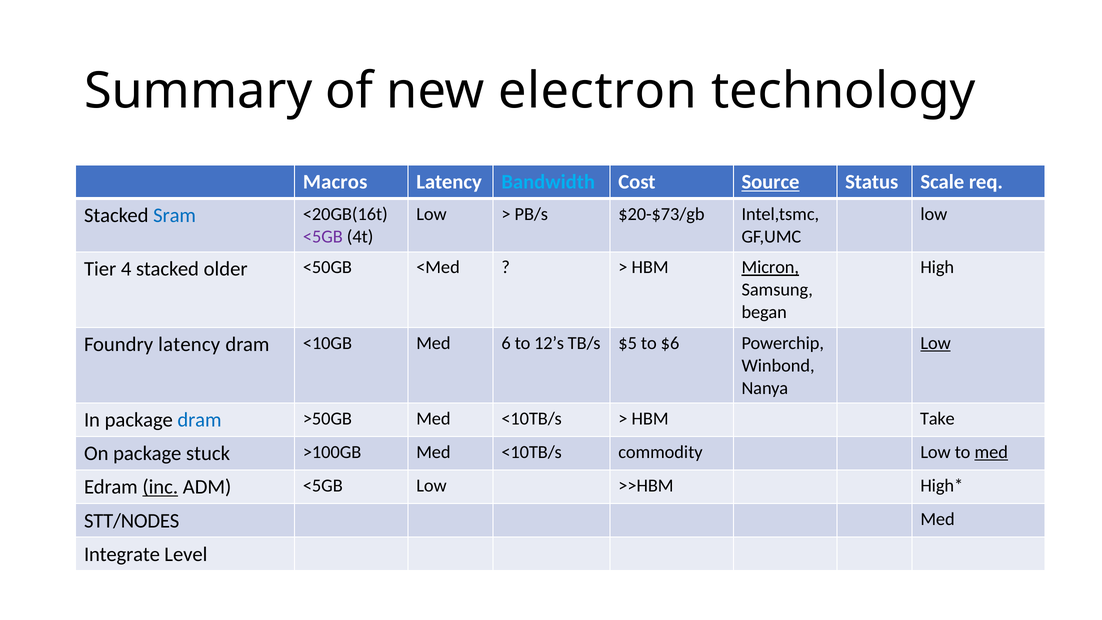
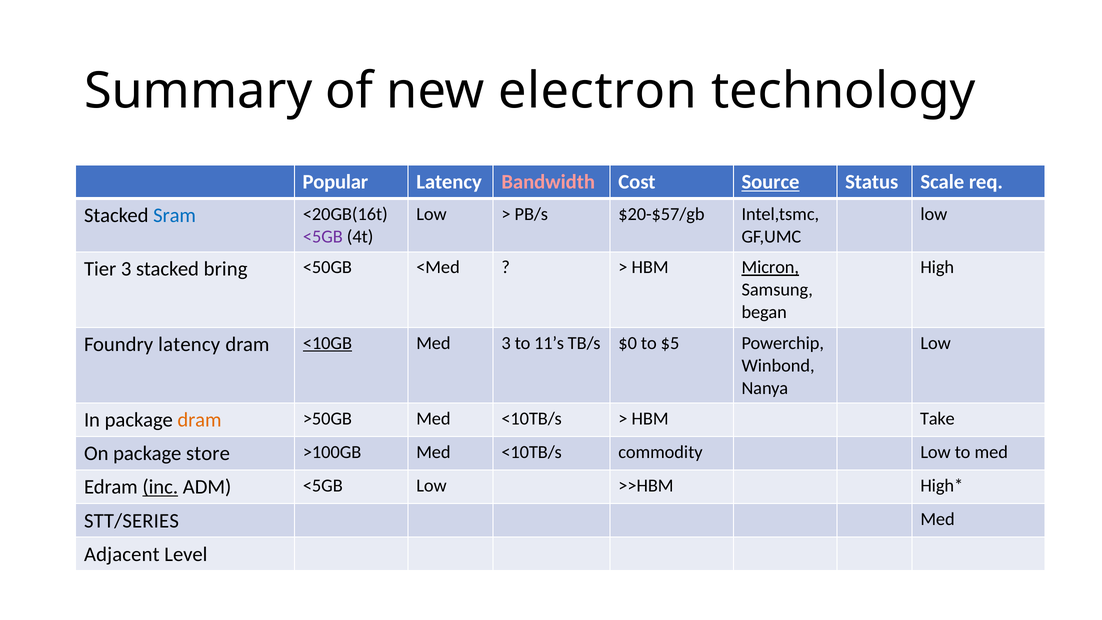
Macros: Macros -> Popular (335, 182)
Bandwidth colour: light blue -> pink (548, 182)
$20-$73/gb: $20-$73/gb -> $20-$57/gb (661, 214)
Tier 4: 4 -> 3 (126, 269)
older: older -> bring (226, 269)
Low underline: present -> none (936, 343)
<10GB underline: none -> present (327, 343)
Med 6: 6 -> 3 (506, 343)
12’s: 12’s -> 11’s (549, 343)
$5: $5 -> $0 (628, 343)
$6: $6 -> $5 (670, 343)
dram colour: blue -> orange (199, 420)
stuck: stuck -> store (208, 454)
med underline: present -> none (991, 452)
STT/NODES: STT/NODES -> STT/SERIES (131, 521)
Integrate: Integrate -> Adjacent (122, 554)
